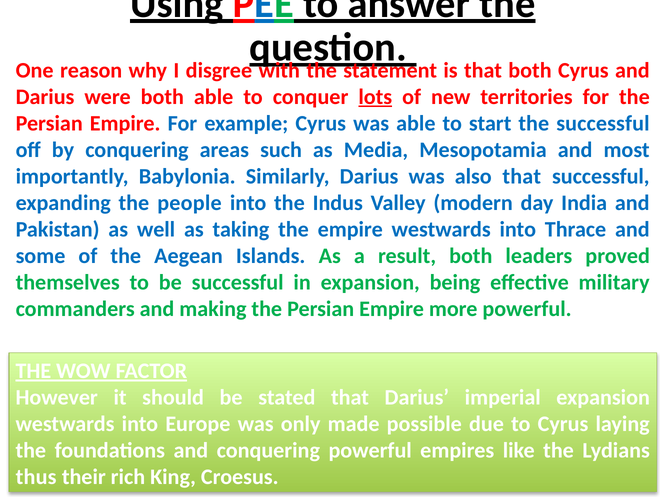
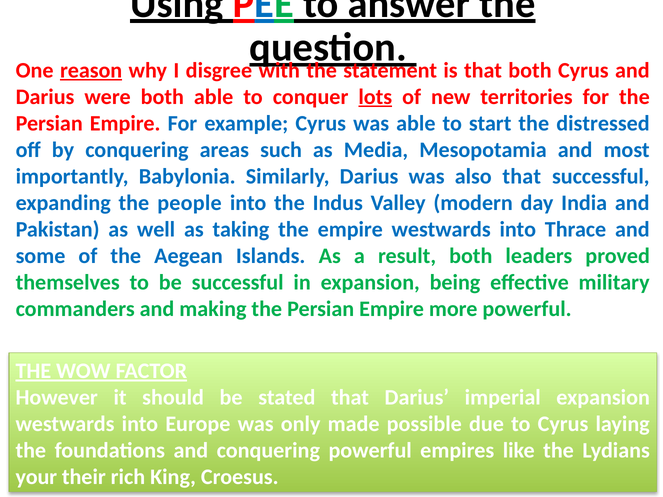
reason underline: none -> present (91, 70)
the successful: successful -> distressed (603, 123)
thus: thus -> your (36, 477)
